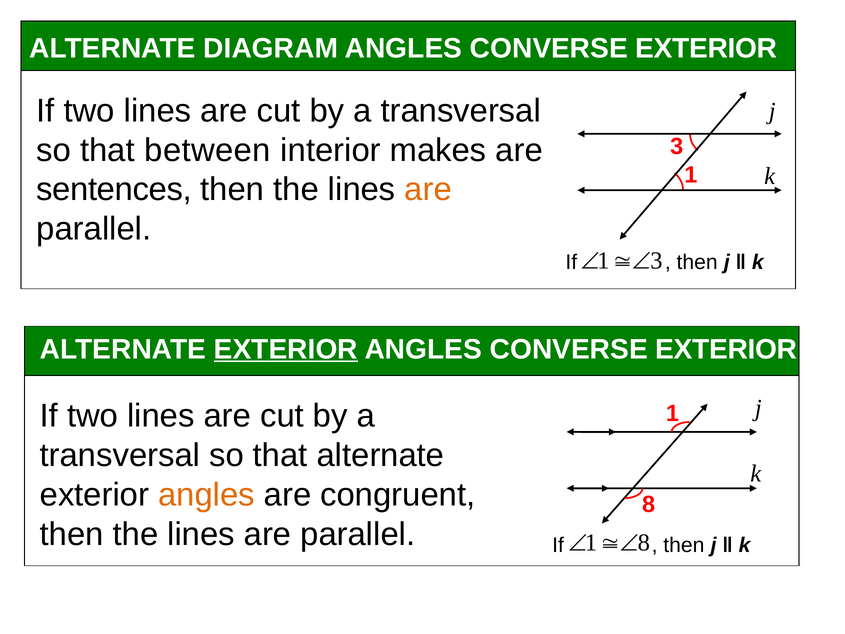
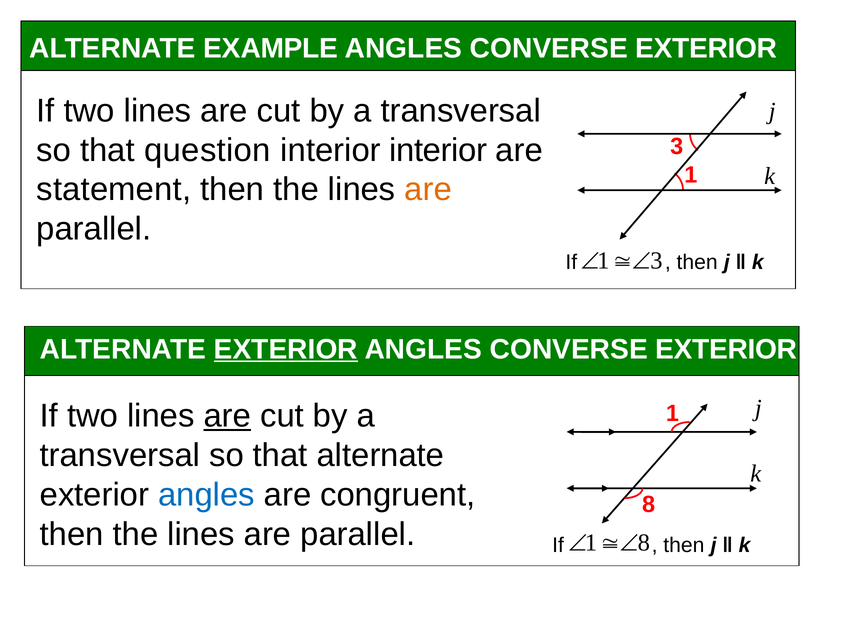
DIAGRAM: DIAGRAM -> EXAMPLE (271, 48)
between: between -> question (208, 150)
interior makes: makes -> interior (438, 150)
sentences: sentences -> statement (114, 190)
are underline: none -> present (227, 416)
angles colour: orange -> blue (206, 495)
